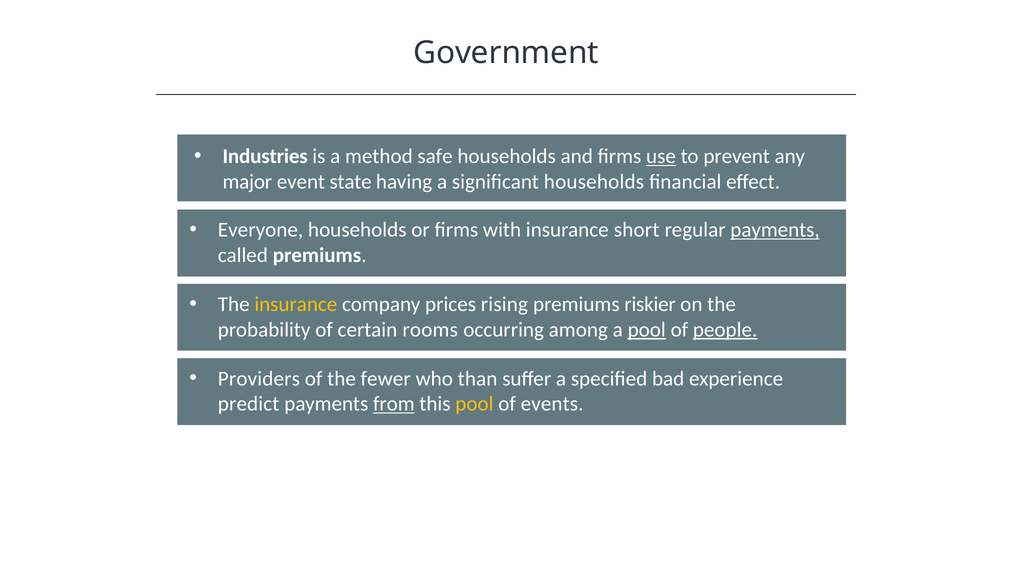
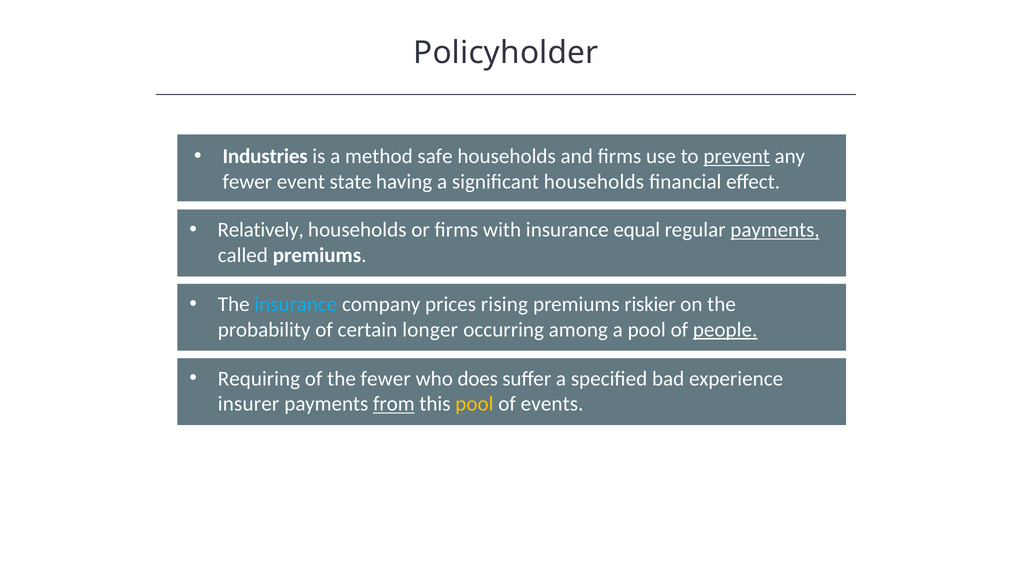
Government: Government -> Policyholder (506, 53)
use underline: present -> none (661, 156)
prevent underline: none -> present (737, 156)
major: major -> fewer (247, 182)
Everyone: Everyone -> Relatively (261, 230)
short: short -> equal (637, 230)
insurance colour: yellow -> light blue (296, 304)
rooms: rooms -> longer (430, 330)
pool underline: present -> none (647, 330)
Providers: Providers -> Requiring (259, 379)
than: than -> does (478, 379)
predict: predict -> insurer (249, 404)
